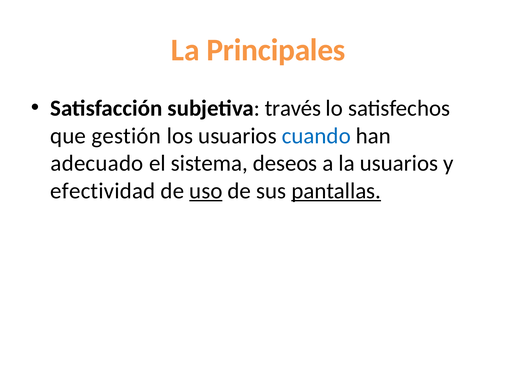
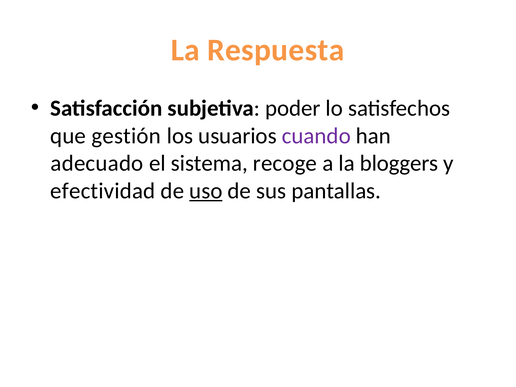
Principales: Principales -> Respuesta (276, 50)
través: través -> poder (293, 108)
cuando colour: blue -> purple (316, 136)
deseos: deseos -> recoge (285, 163)
la usuarios: usuarios -> bloggers (399, 163)
pantallas underline: present -> none (336, 191)
